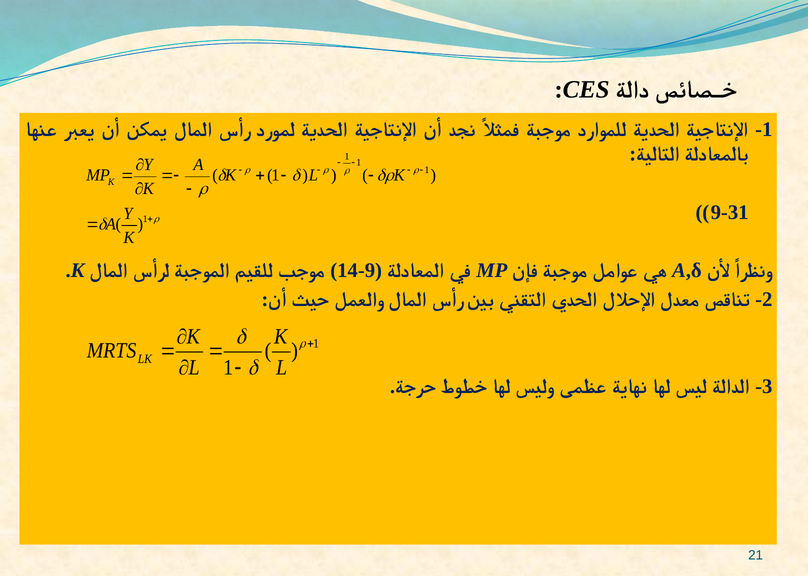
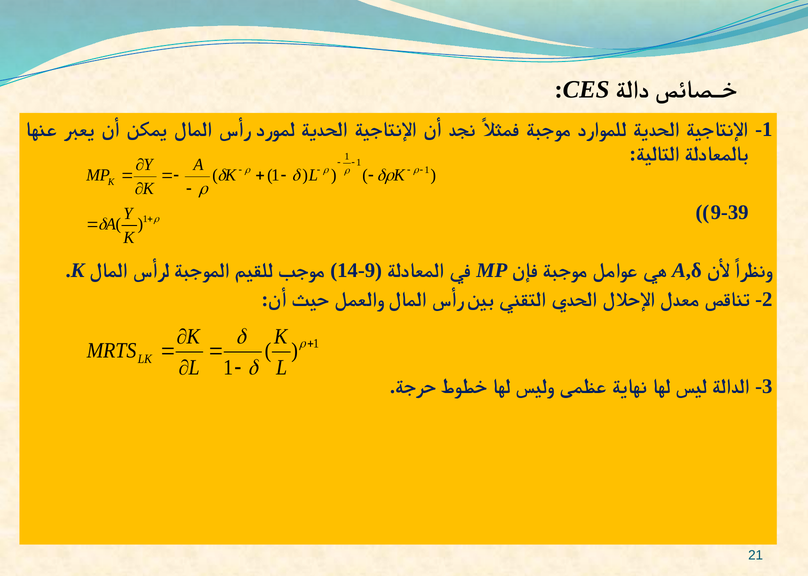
9-31: 9-31 -> 9-39 (730, 212)
